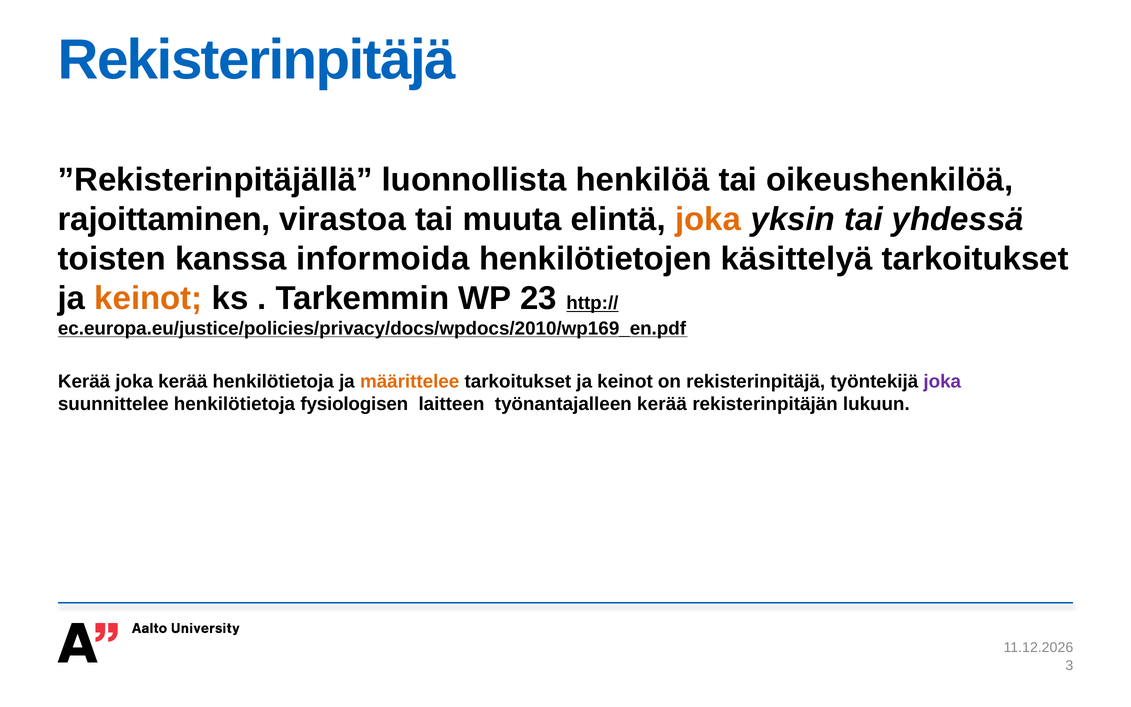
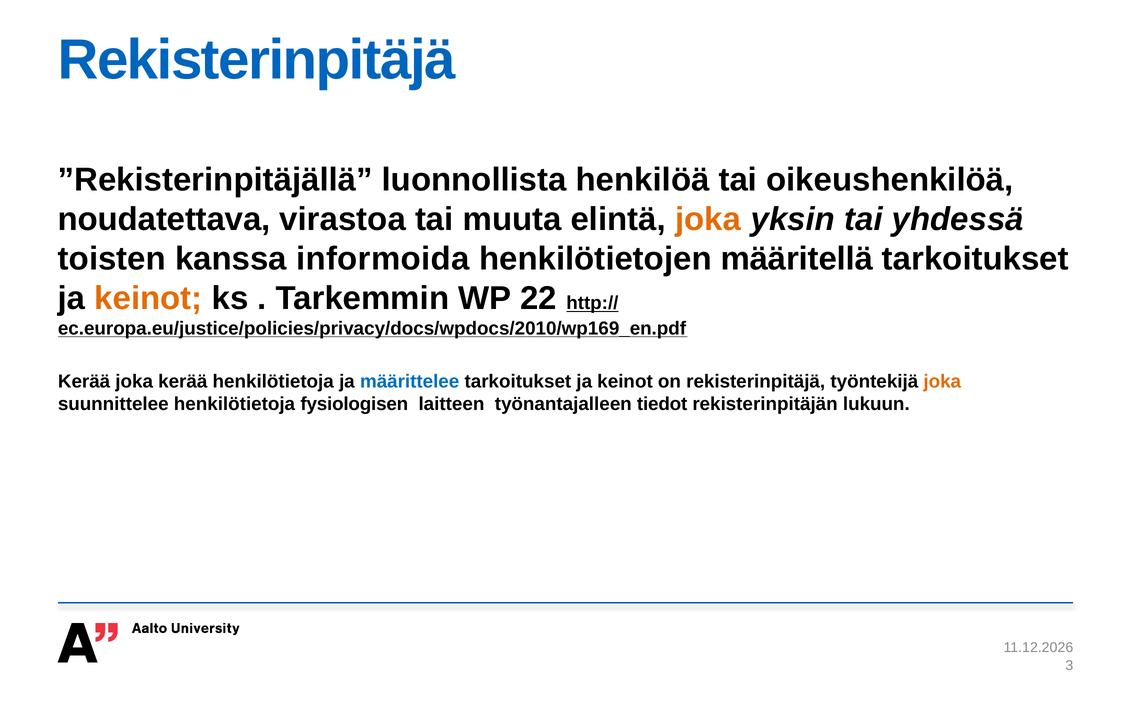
rajoittaminen: rajoittaminen -> noudatettava (164, 219)
käsittelyä: käsittelyä -> määritellä (797, 259)
23: 23 -> 22 (538, 298)
määrittelee colour: orange -> blue (410, 381)
joka colour: purple -> orange (942, 381)
työnantajalleen kerää: kerää -> tiedot (662, 404)
